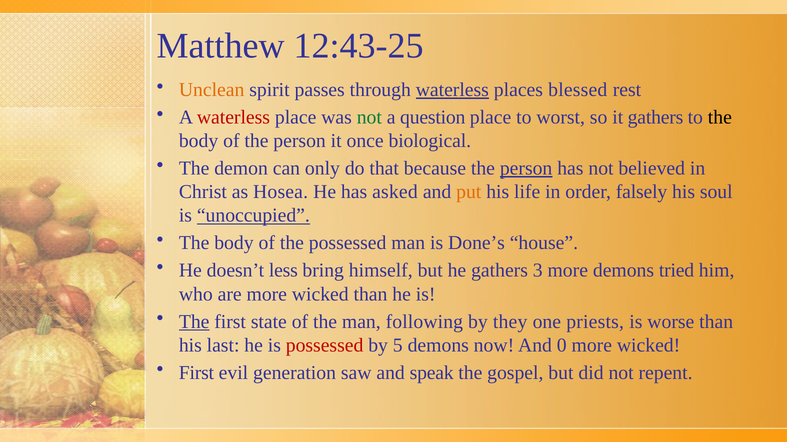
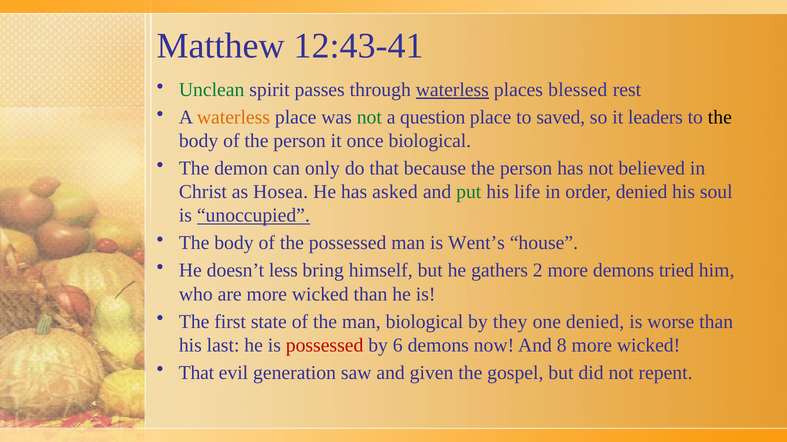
12:43-25: 12:43-25 -> 12:43-41 (359, 46)
Unclean colour: orange -> green (212, 90)
waterless colour: red -> orange (233, 117)
worst: worst -> saved (561, 117)
it gathers: gathers -> leaders (655, 117)
person underline: present -> none (526, 169)
put colour: orange -> green (469, 192)
order falsely: falsely -> denied (642, 192)
Done’s: Done’s -> Went’s (476, 243)
3: 3 -> 2 (538, 271)
The underline: present -> none (194, 322)
man following: following -> biological (424, 322)
one priests: priests -> denied (595, 322)
5: 5 -> 6 (398, 346)
0: 0 -> 8 (562, 346)
First: First -> That (196, 373)
speak: speak -> given (432, 373)
